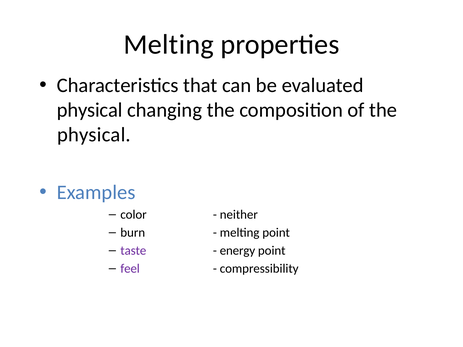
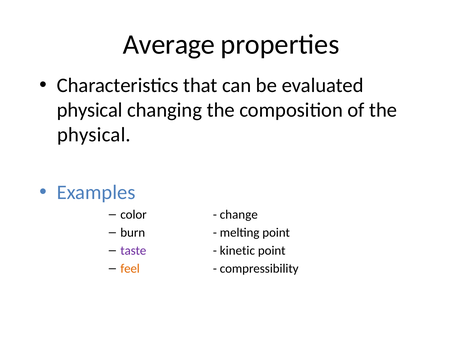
Melting: Melting -> Average (169, 44)
neither: neither -> change (239, 215)
energy: energy -> kinetic (237, 251)
feel colour: purple -> orange (130, 269)
